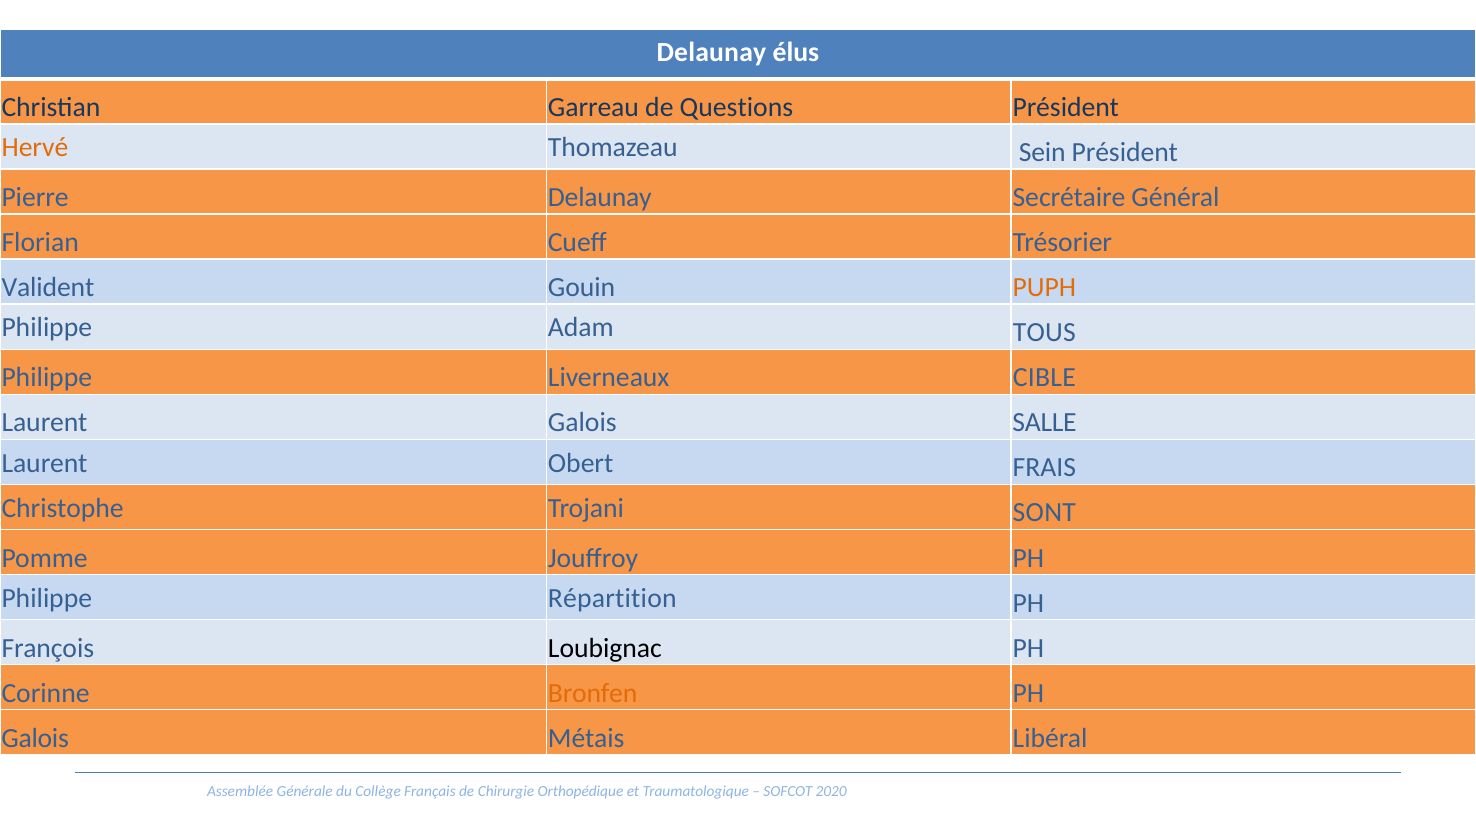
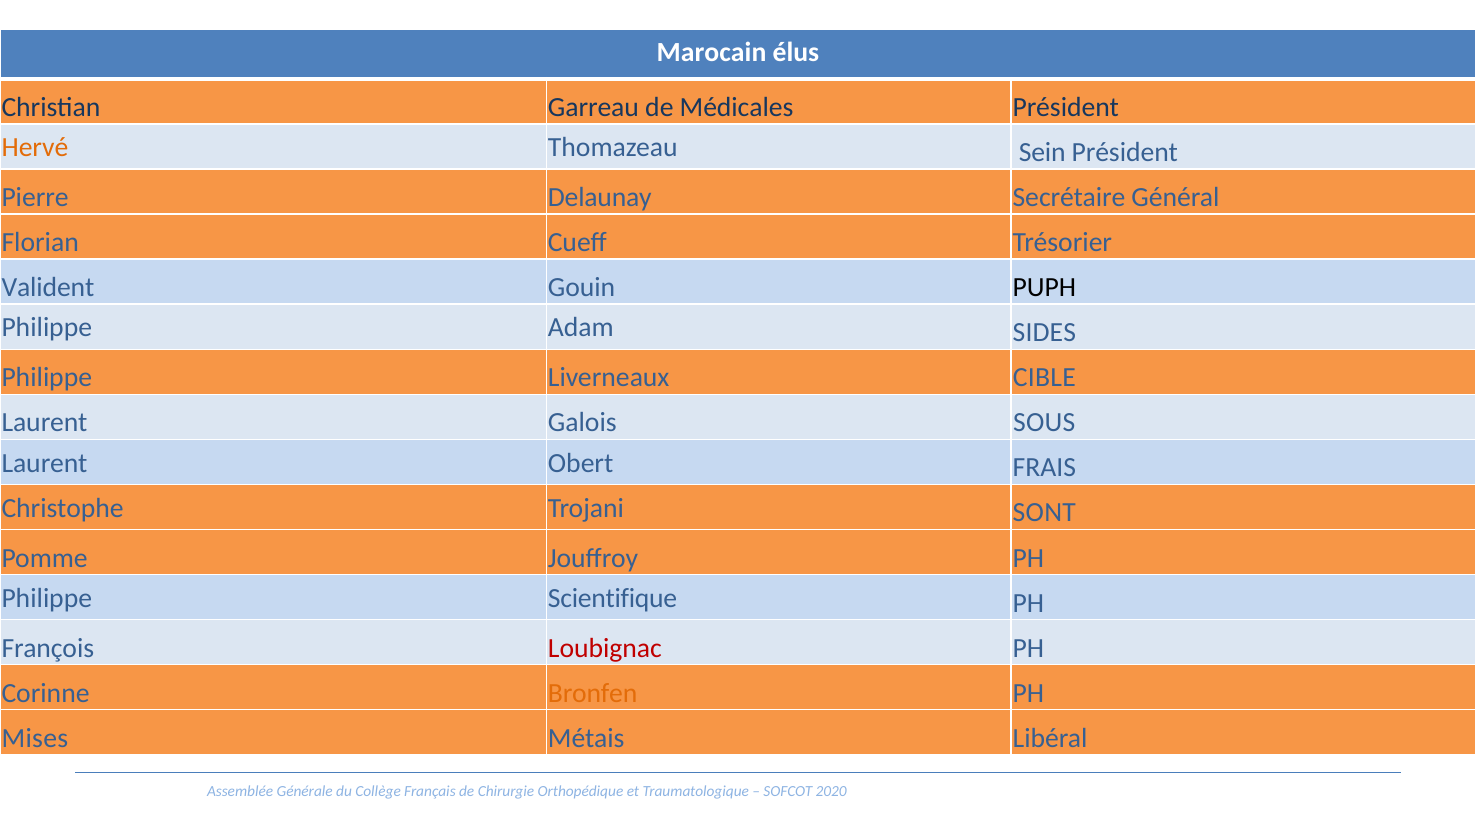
Delaunay: Delaunay -> Marocain (711, 52)
Questions: Questions -> Médicales (737, 107)
PUPH colour: orange -> black (1044, 288)
TOUS: TOUS -> SIDES (1044, 333)
SALLE: SALLE -> SOUS (1044, 423)
Répartition: Répartition -> Scientifique (613, 598)
Loubignac colour: black -> red (605, 648)
Galois: Galois -> Mises (35, 738)
